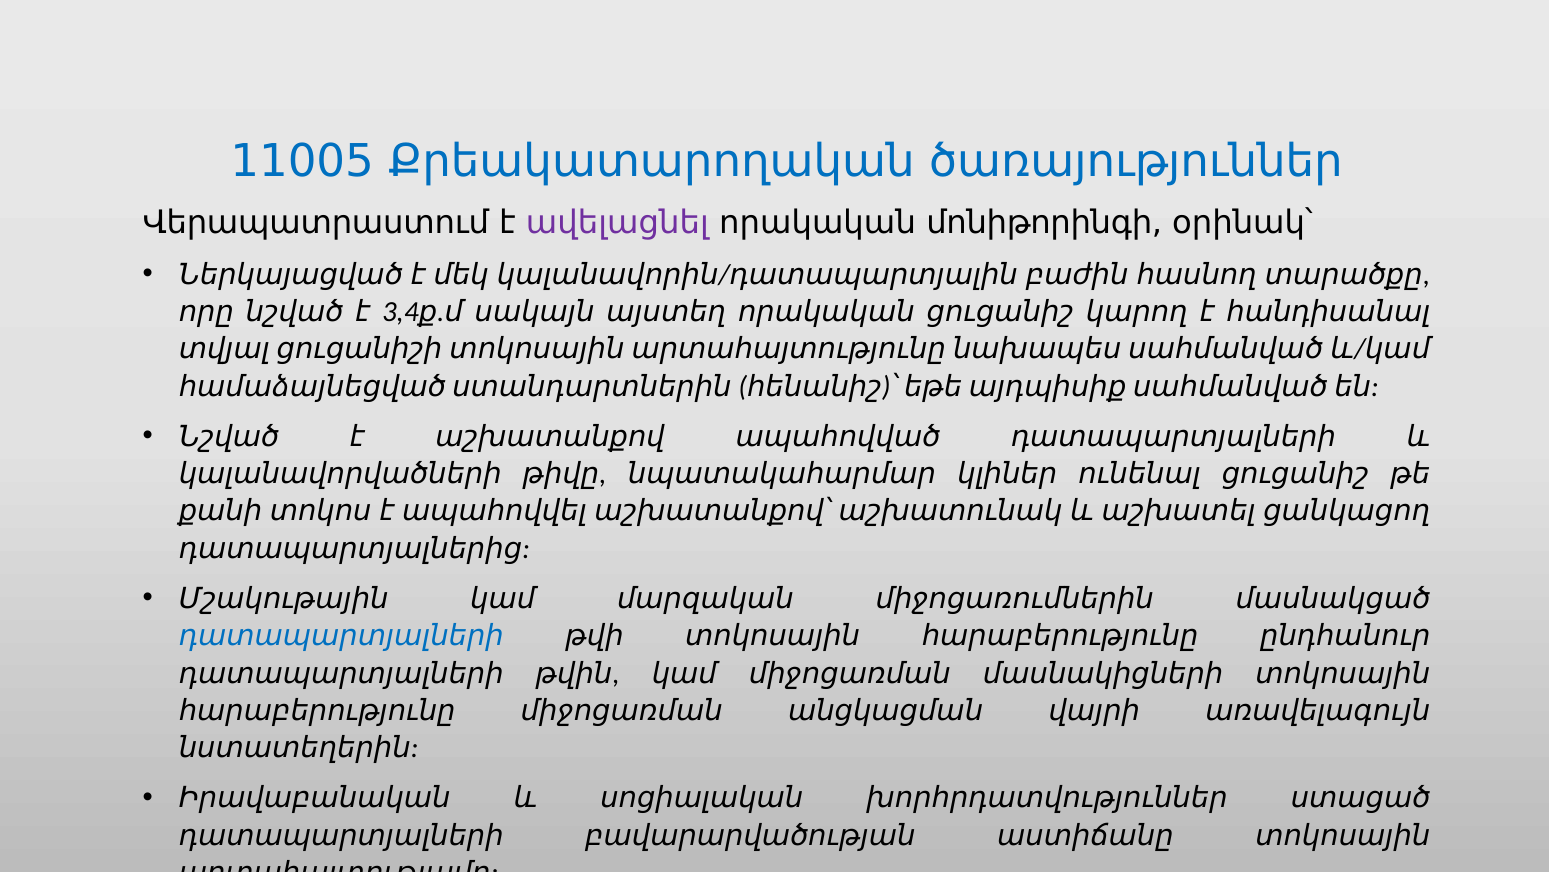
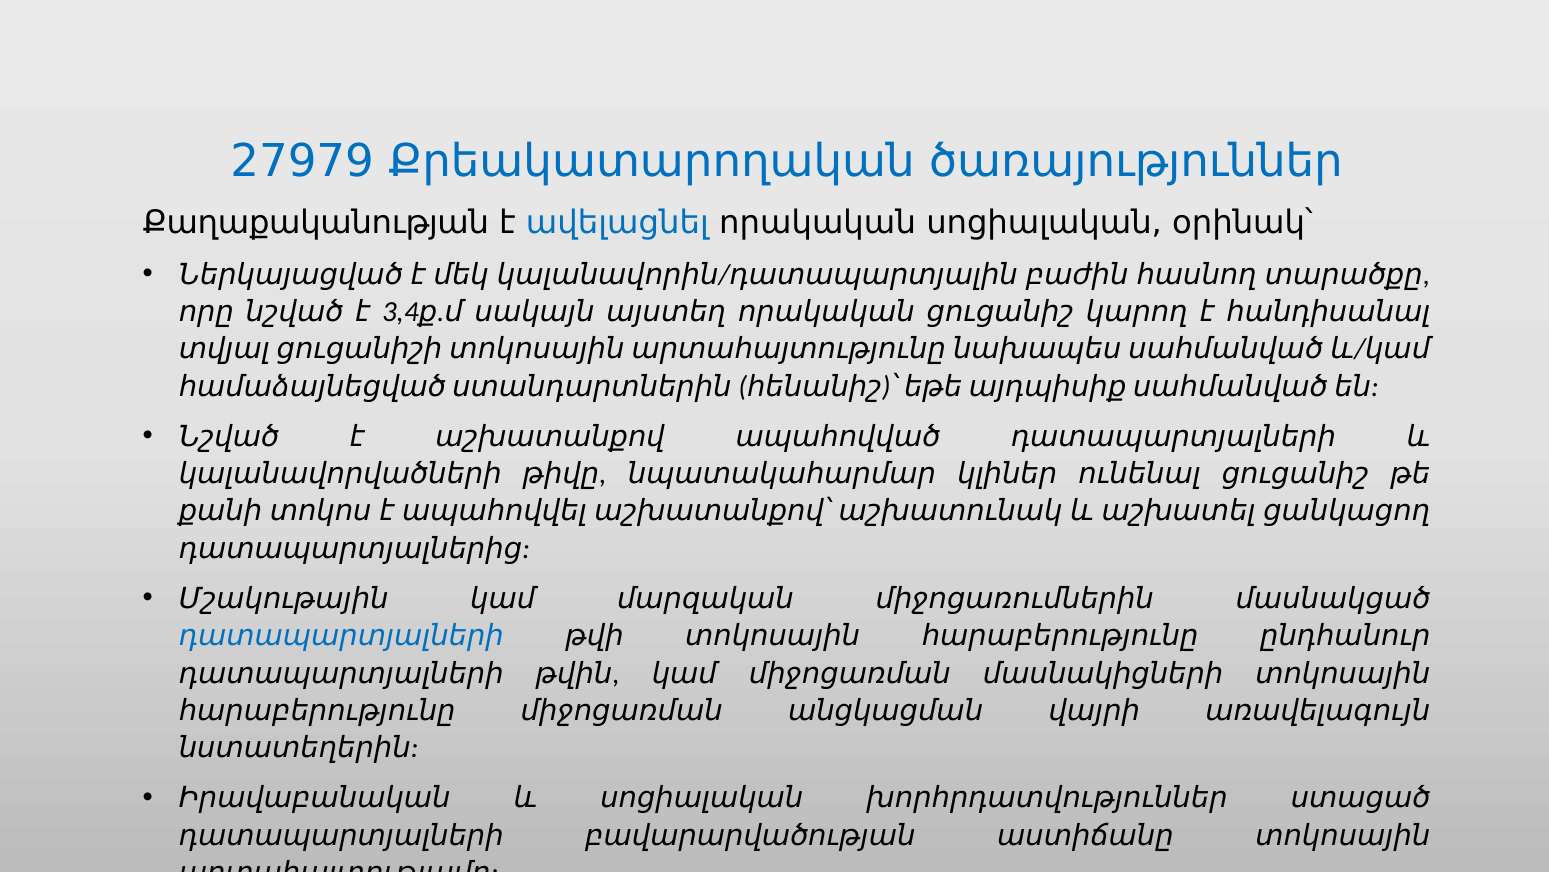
11005: 11005 -> 27979 (302, 161)
Վերապատրաստում: Վերապատրաստում -> Քաղաքականության (316, 222)
ավելացնել colour: purple -> blue (617, 222)
որակական մոնիթորինգի: մոնիթորինգի -> սոցիալական (1044, 222)
